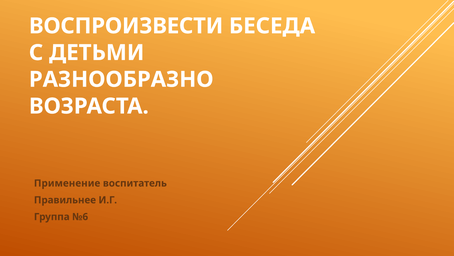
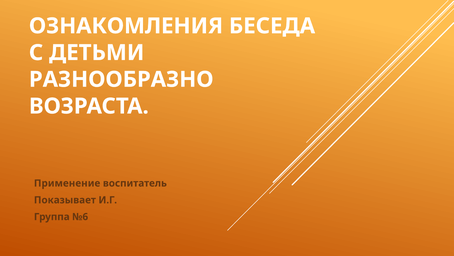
ВОСПРОИЗВЕСТИ: ВОСПРОИЗВЕСТИ -> ОЗНАКОМЛЕНИЯ (126, 26)
Правильнее: Правильнее -> Показывает (65, 200)
